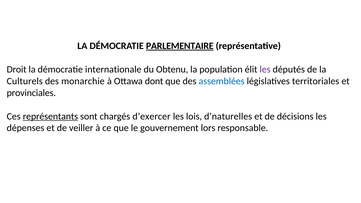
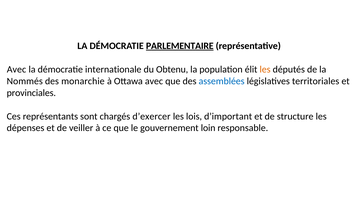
Droit: Droit -> Avec (17, 69)
les colour: purple -> orange (265, 69)
Culturels: Culturels -> Nommés (25, 81)
Ottawa dont: dont -> avec (154, 81)
représentants underline: present -> none (50, 116)
d’naturelles: d’naturelles -> d’important (228, 116)
décisions: décisions -> structure (295, 116)
lors: lors -> loin (208, 128)
